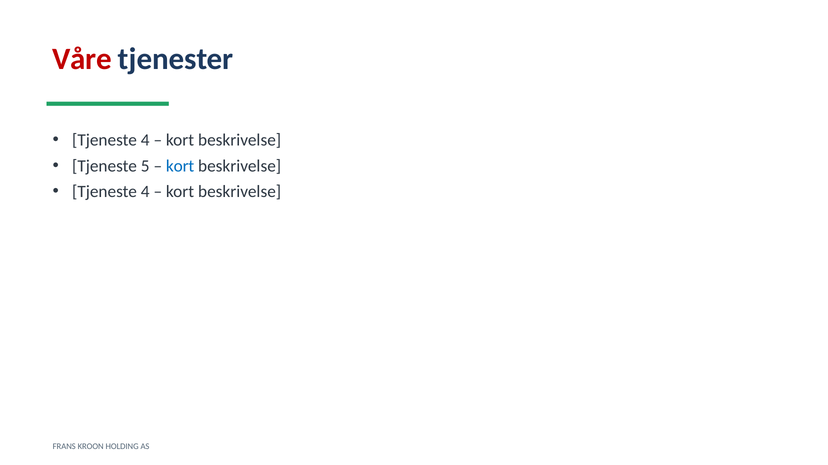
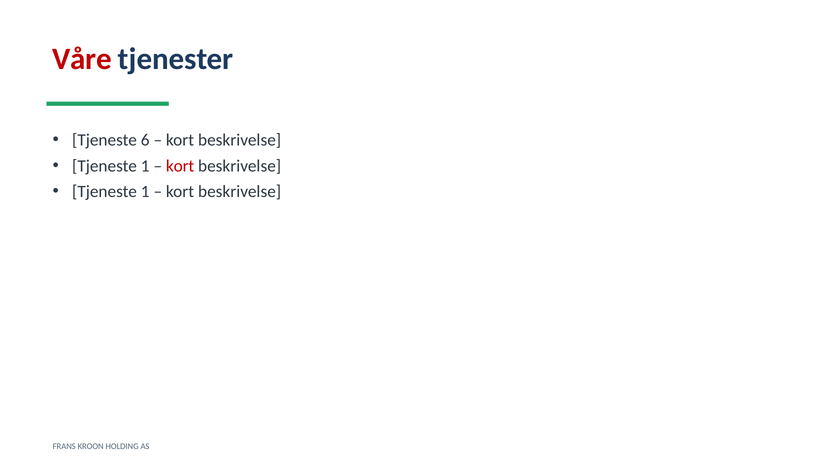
4: 4 -> 6 (145, 140)
5: 5 -> 1 (145, 166)
kort colour: blue -> red (180, 166)
4: 4 -> 1 (145, 192)
